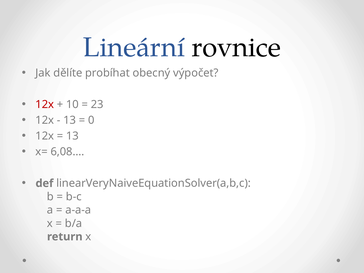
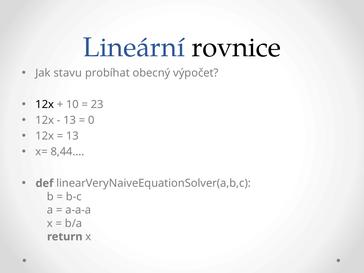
dělíte: dělíte -> stavu (68, 73)
12x colour: red -> black (45, 104)
6,08…: 6,08… -> 8,44… (67, 152)
